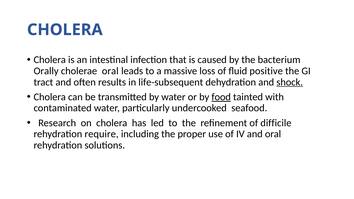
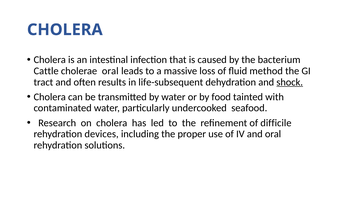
Orally: Orally -> Cattle (46, 71)
positive: positive -> method (266, 71)
food underline: present -> none (221, 97)
require: require -> devices (102, 134)
